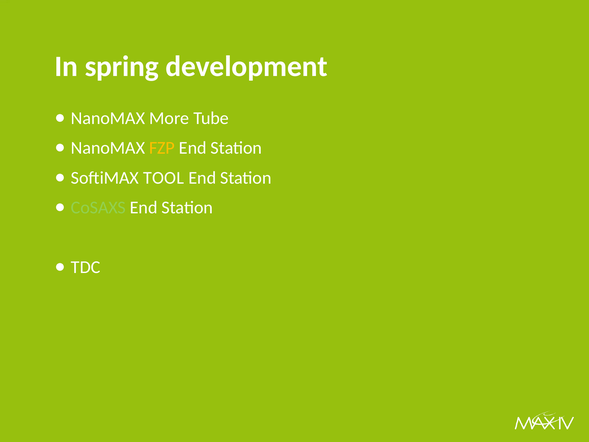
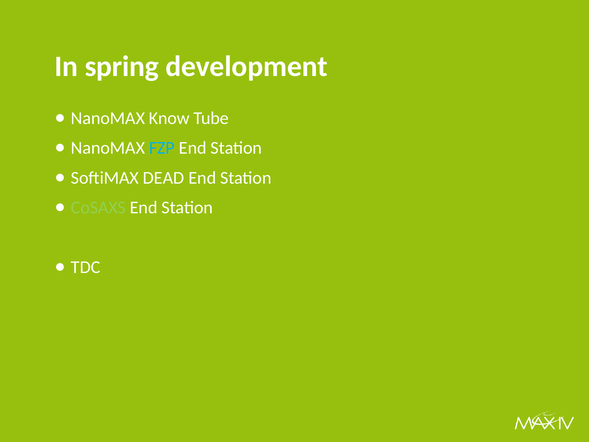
More: More -> Know (169, 118)
FZP colour: yellow -> light blue (162, 148)
TOOL: TOOL -> DEAD (164, 178)
